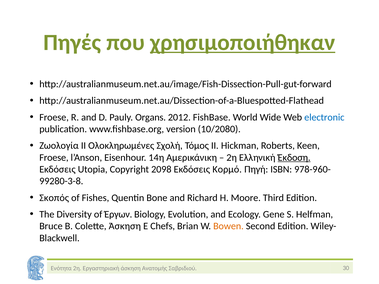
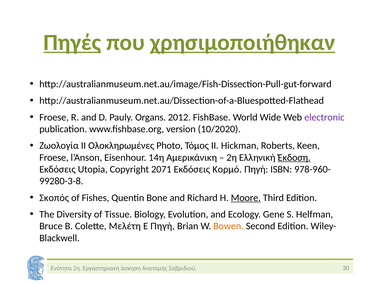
Πηγές underline: none -> present (72, 42)
electronic colour: blue -> purple (324, 117)
10/2080: 10/2080 -> 10/2020 (219, 129)
Σχολή: Σχολή -> Photo (170, 146)
2098: 2098 -> 2071 (161, 169)
Moore underline: none -> present (246, 198)
Έργων: Έργων -> Tissue (118, 215)
Colette Άσκηση: Άσκηση -> Μελέτη (125, 226)
E Chefs: Chefs -> Πηγή (163, 226)
